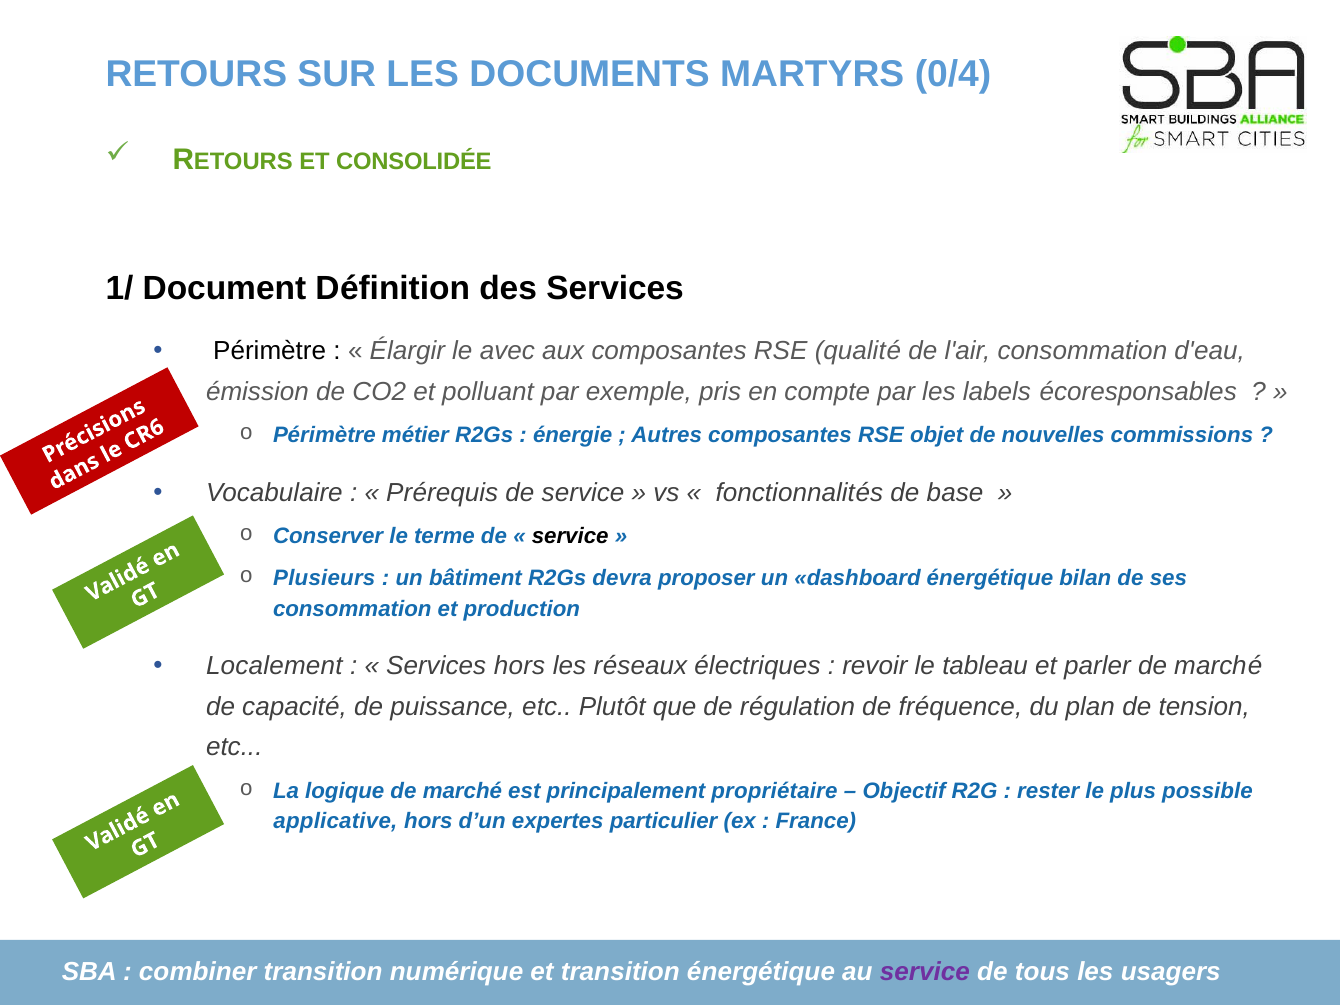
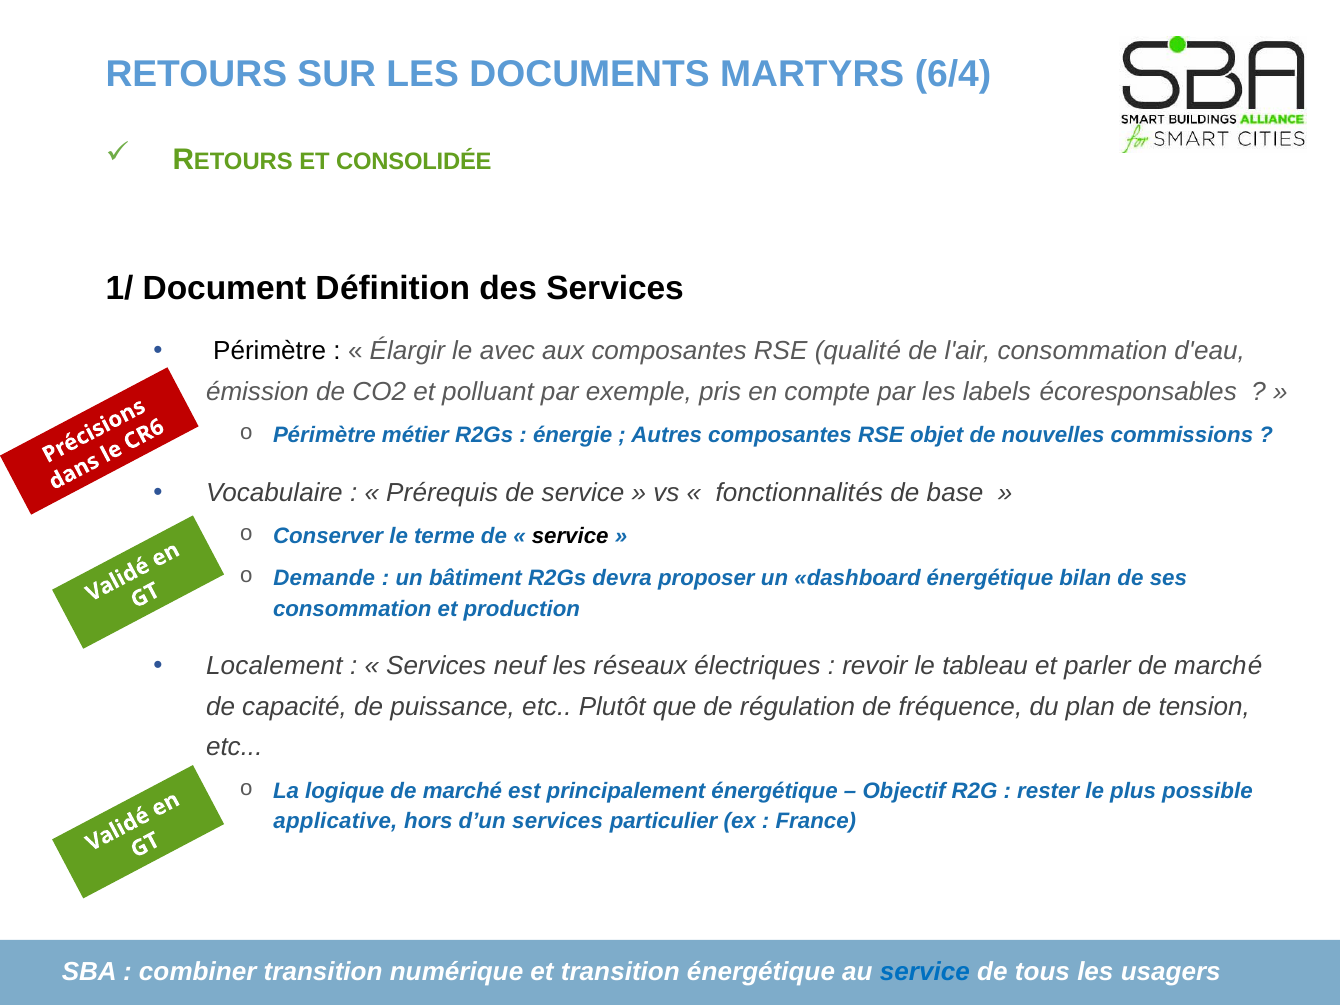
0/4: 0/4 -> 6/4 (953, 74)
Plusieurs: Plusieurs -> Demande (324, 578)
Services hors: hors -> neuf (520, 666)
principalement propriétaire: propriétaire -> énergétique (775, 791)
d’un expertes: expertes -> services (558, 822)
service colour: purple -> blue (925, 972)
